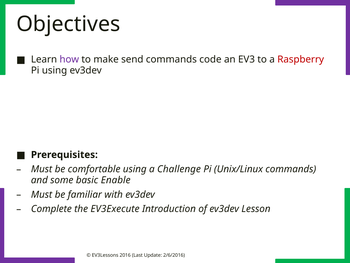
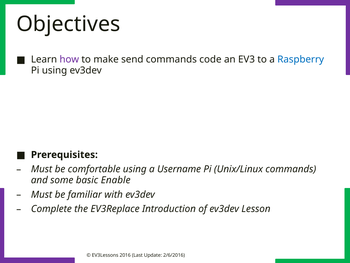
Raspberry colour: red -> blue (301, 59)
Challenge: Challenge -> Username (179, 169)
EV3Execute: EV3Execute -> EV3Replace (115, 209)
